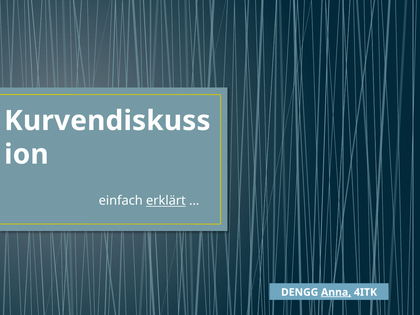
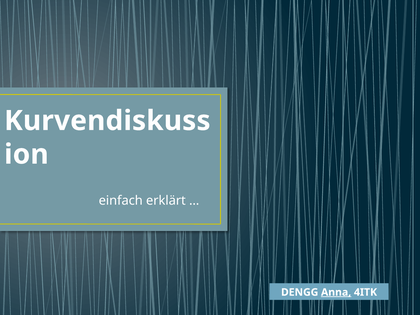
erklärt underline: present -> none (166, 201)
